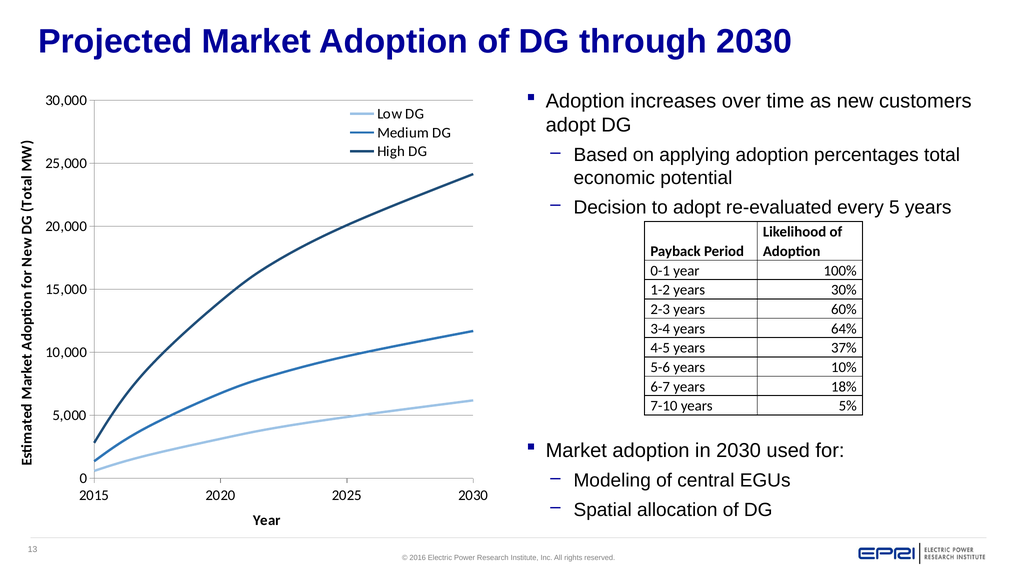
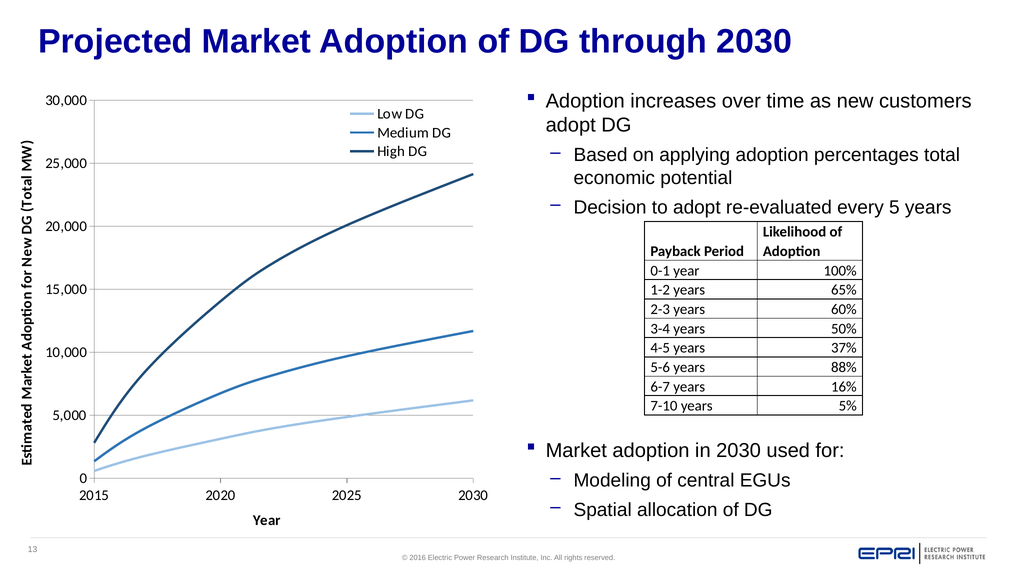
30%: 30% -> 65% (844, 290)
64%: 64% -> 50% (844, 329)
10%: 10% -> 88% (844, 367)
18%: 18% -> 16% (844, 387)
